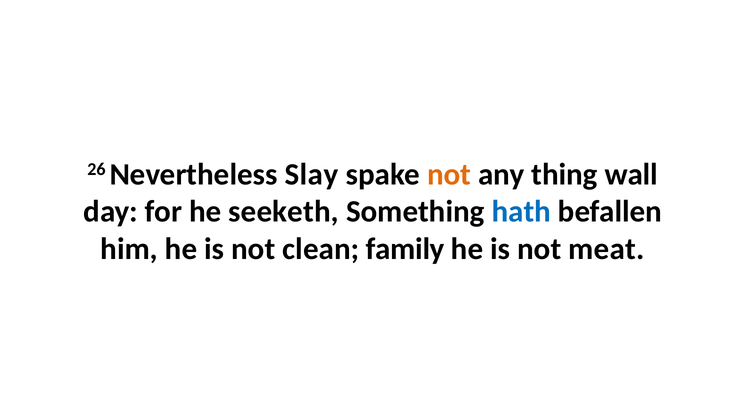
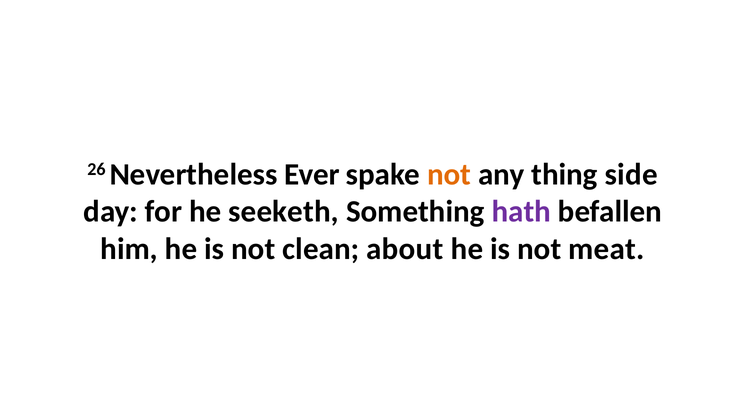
Slay: Slay -> Ever (312, 175)
wall: wall -> side (631, 175)
hath colour: blue -> purple (521, 212)
family: family -> about (405, 249)
